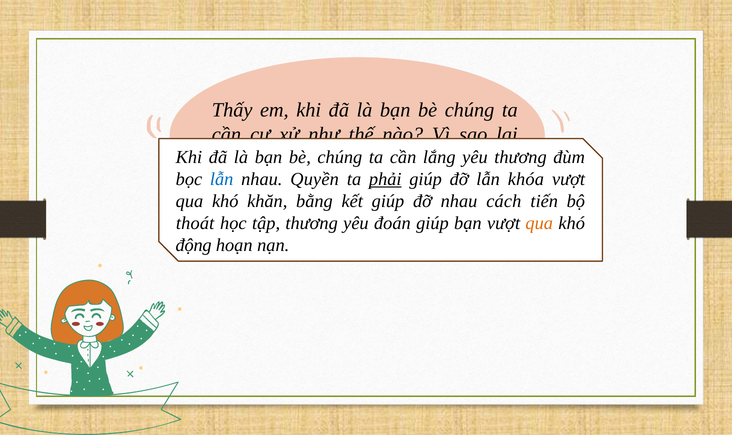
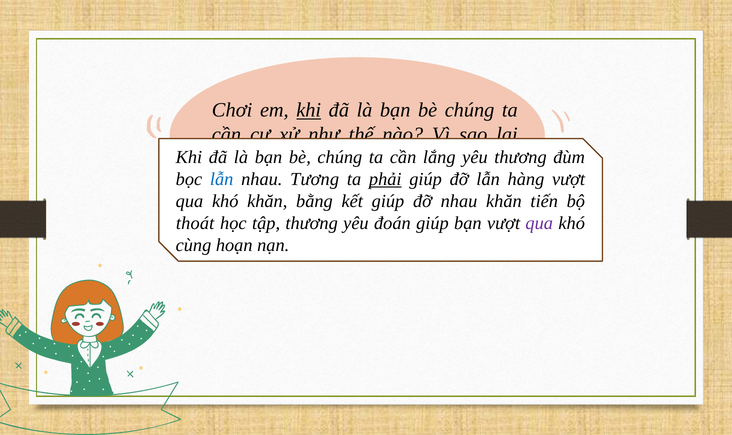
Thấy: Thấy -> Chơi (232, 110)
khi underline: none -> present (309, 110)
Quyền: Quyền -> Tương (315, 179)
khóa: khóa -> hàng (526, 179)
nhau cách: cách -> khăn (504, 201)
qua colour: orange -> purple (539, 223)
động: động -> cùng (194, 245)
